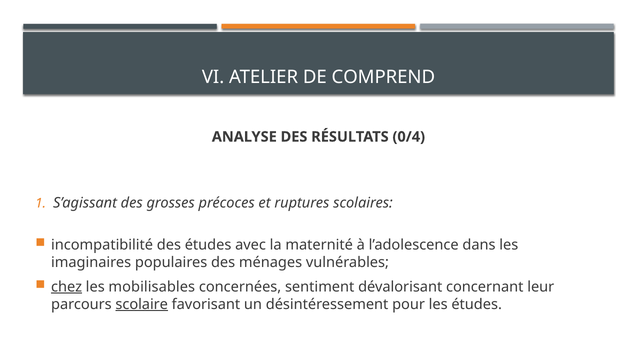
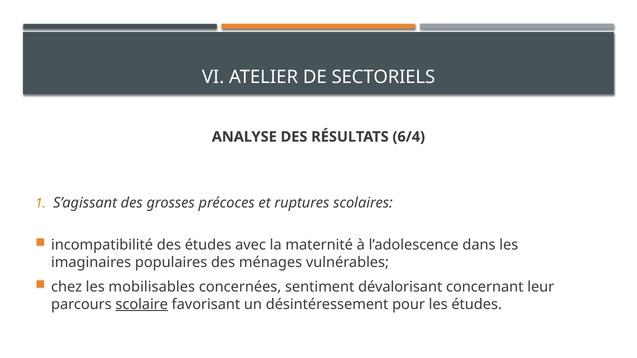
COMPREND: COMPREND -> SECTORIELS (383, 77)
0/4: 0/4 -> 6/4 (409, 137)
chez underline: present -> none (67, 287)
